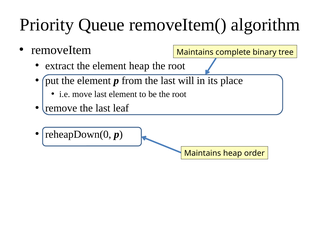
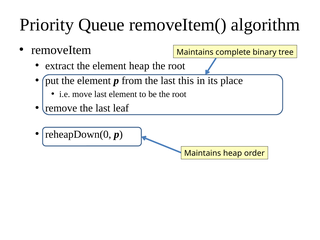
will: will -> this (186, 81)
